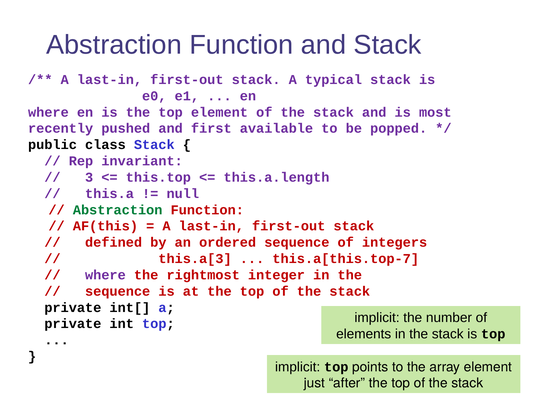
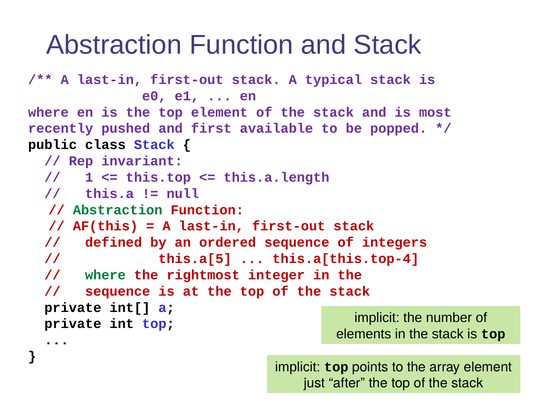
3: 3 -> 1 (89, 177)
this.a[3: this.a[3 -> this.a[5 (195, 259)
this.a[this.top-7: this.a[this.top-7 -> this.a[this.top-4 (346, 259)
where colour: purple -> green (105, 275)
